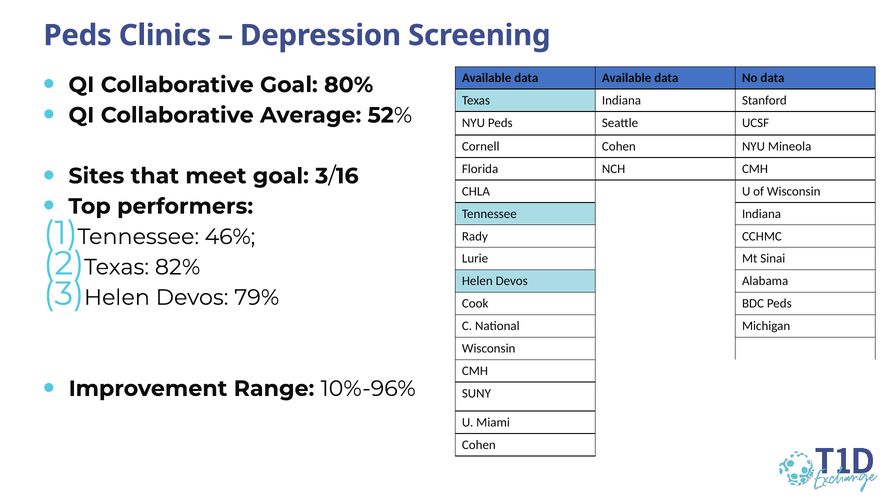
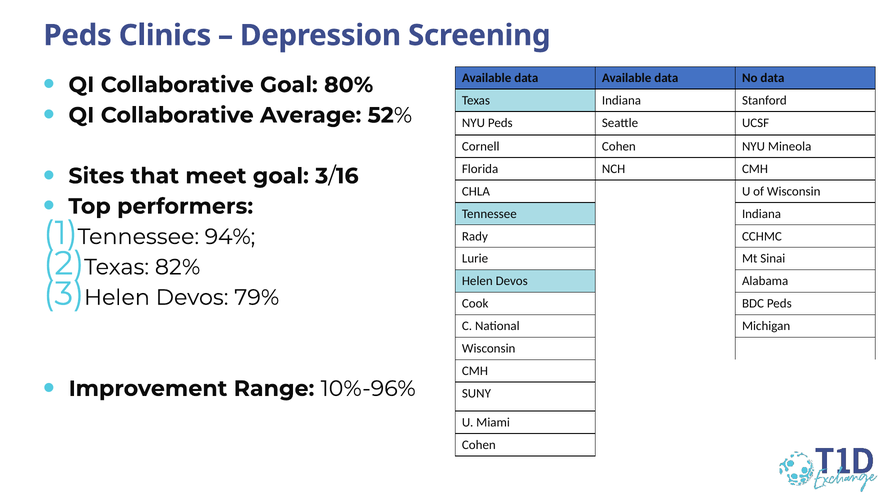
46%: 46% -> 94% (230, 237)
